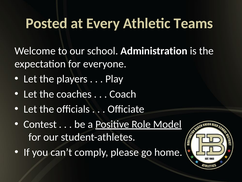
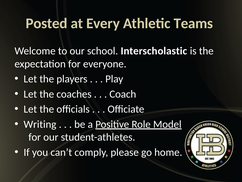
Administration: Administration -> Interscholastic (154, 51)
Contest: Contest -> Writing (40, 124)
